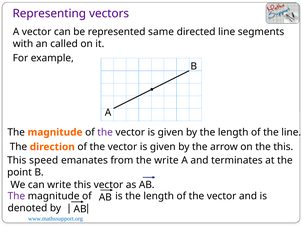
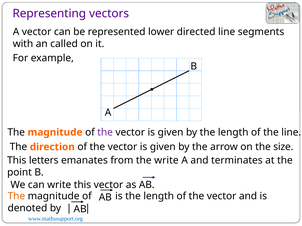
same: same -> lower (161, 32)
the this: this -> size (283, 147)
speed: speed -> letters (44, 161)
The colour: purple -> orange (16, 197)
